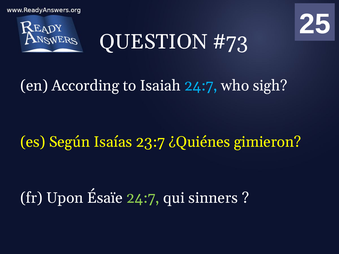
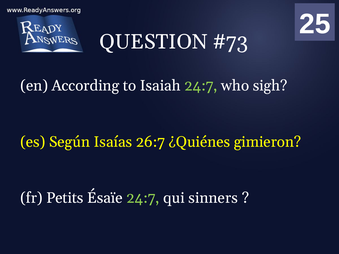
24:7 colour: light blue -> light green (201, 86)
23:7: 23:7 -> 26:7 (150, 142)
Upon: Upon -> Petits (65, 198)
